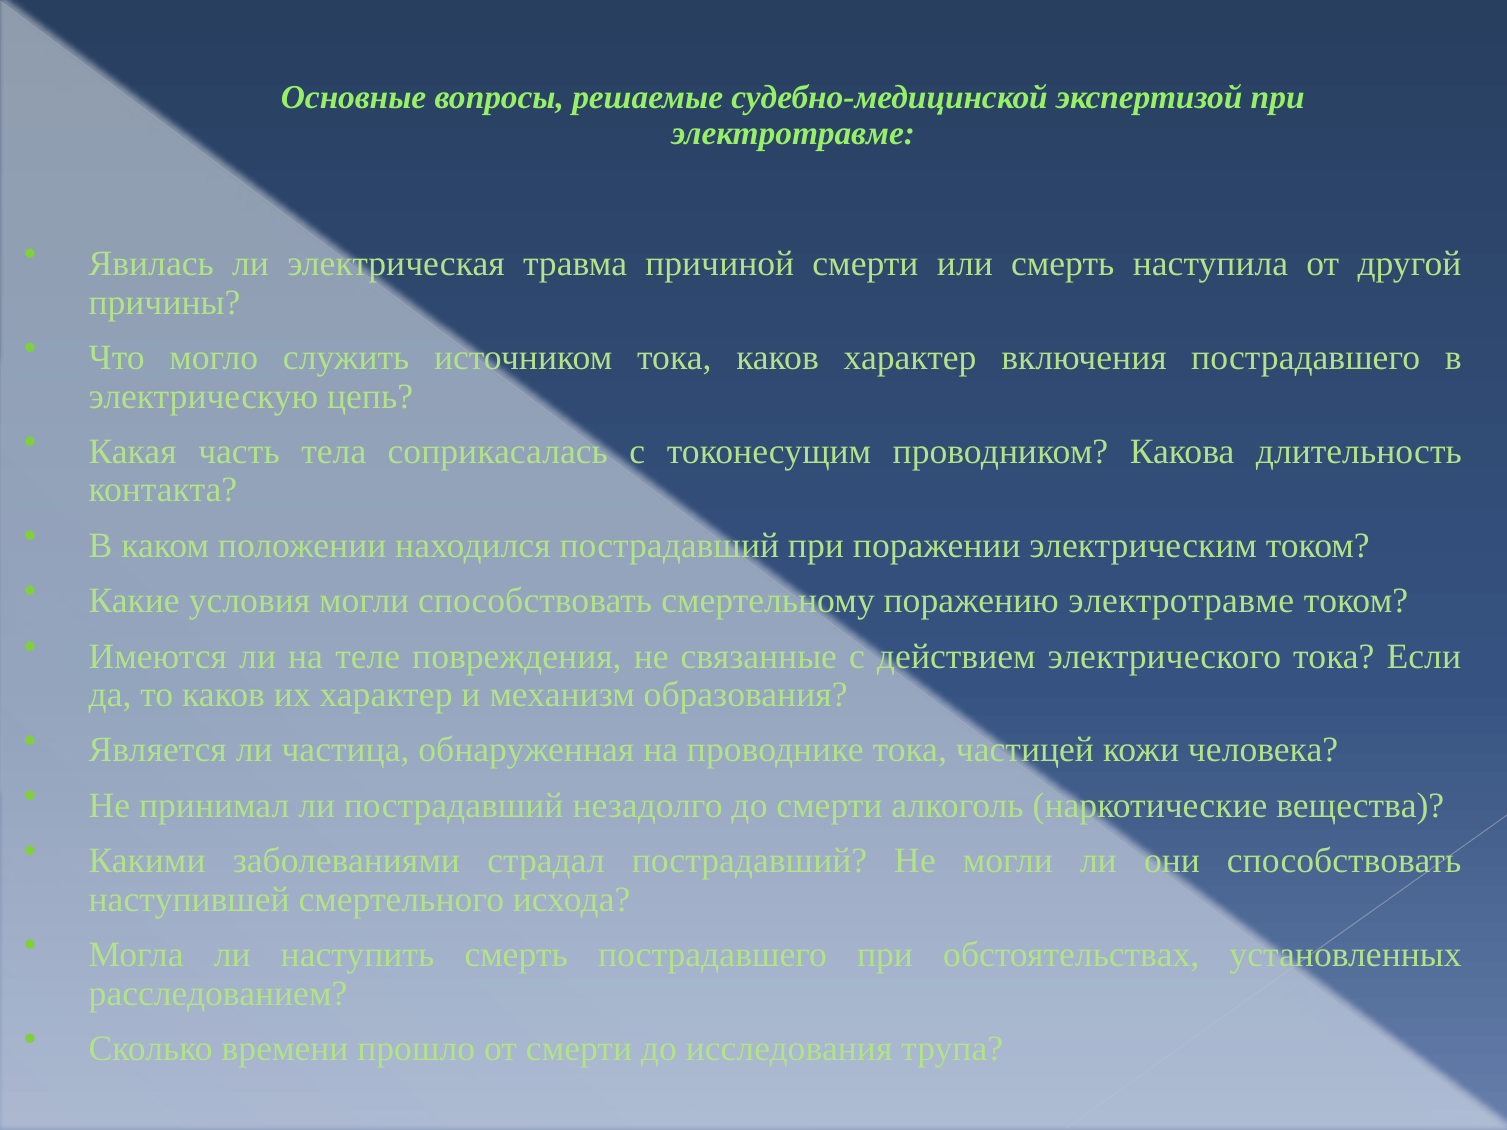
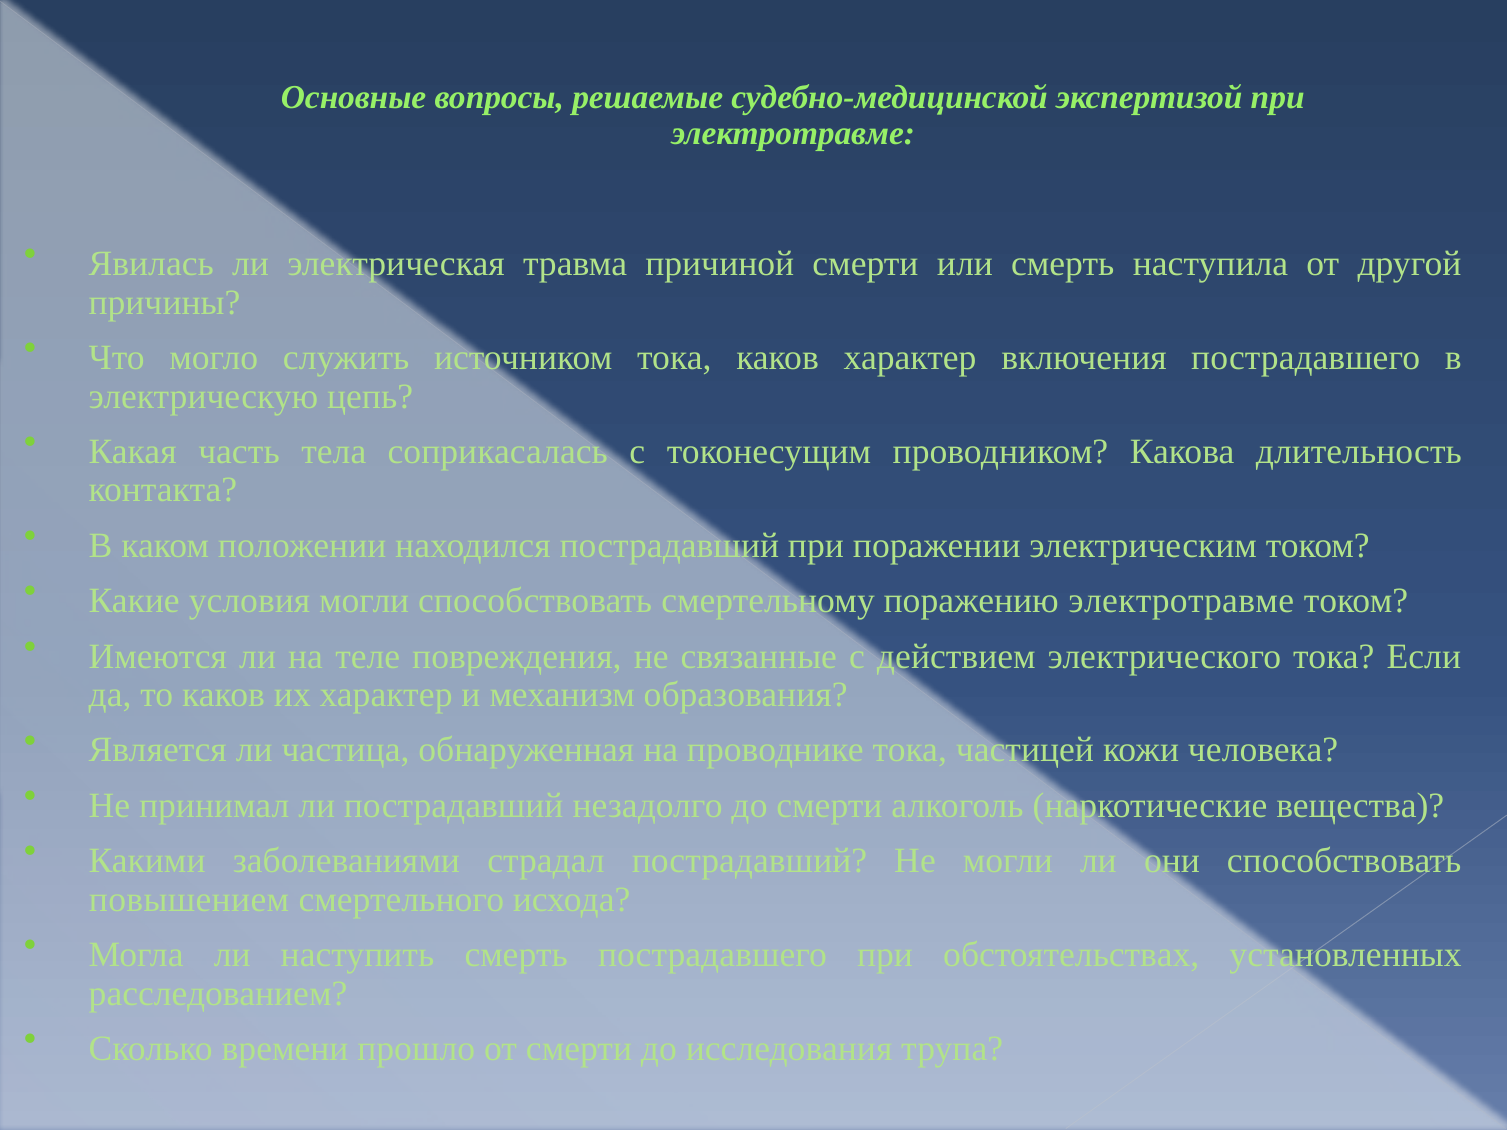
наступившей: наступившей -> повышением (189, 900)
